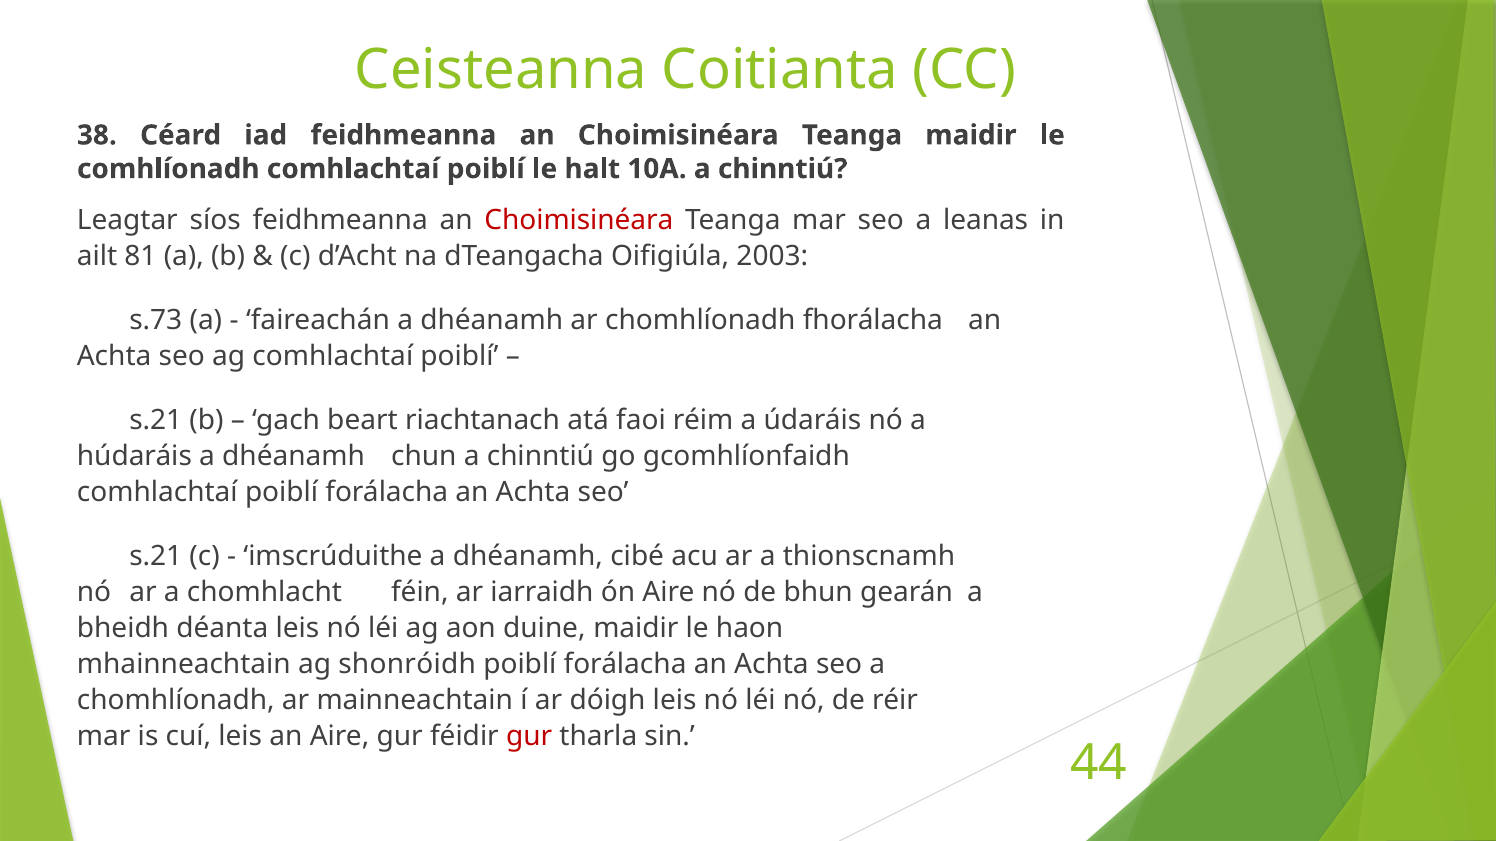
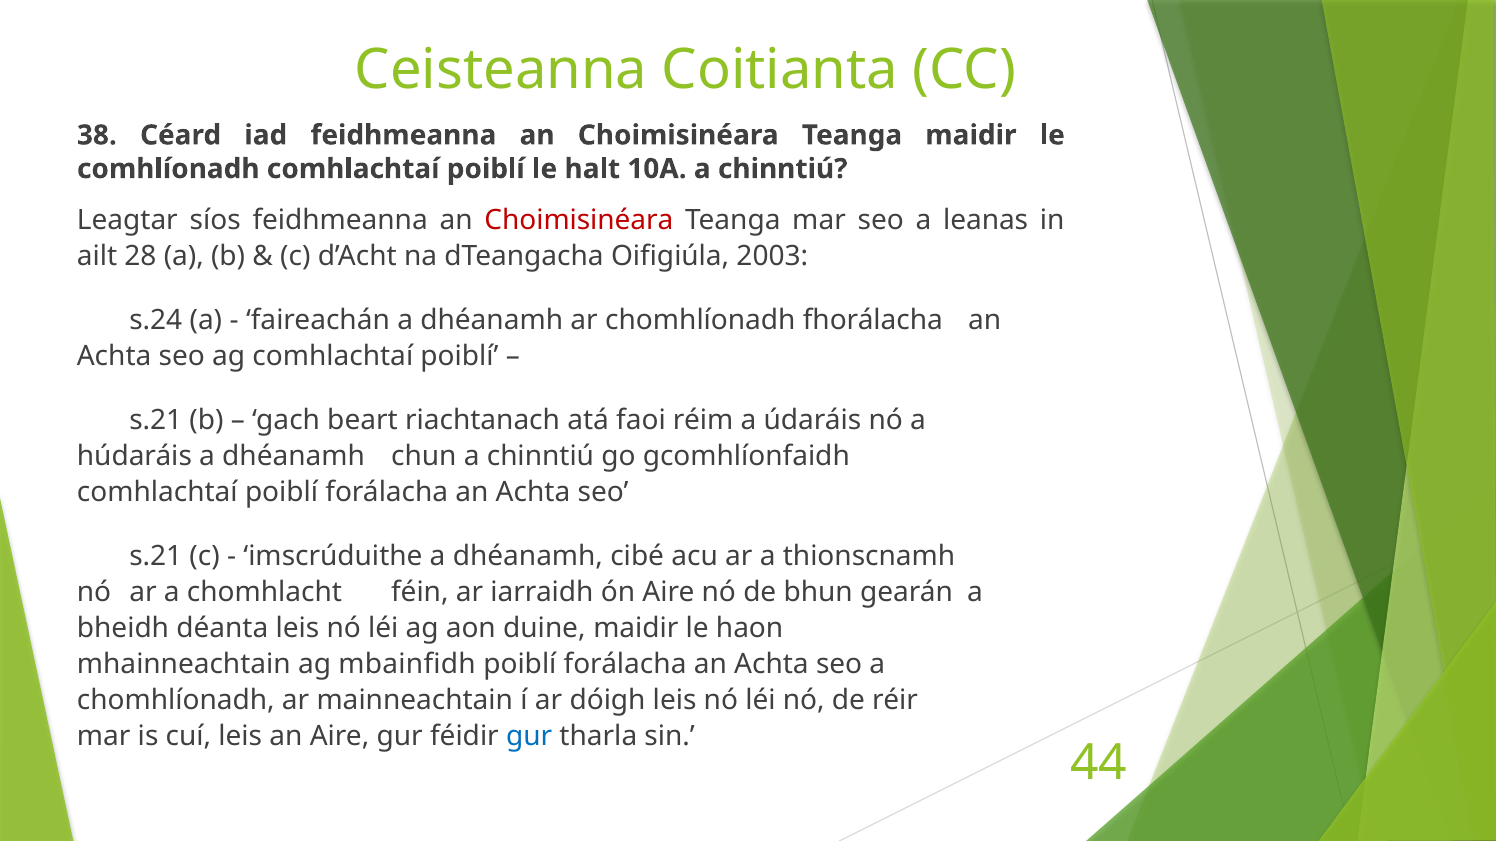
81: 81 -> 28 (140, 257)
s.73: s.73 -> s.24 (156, 321)
shonróidh: shonróidh -> mbainfidh (407, 665)
gur colour: red -> blue (529, 737)
